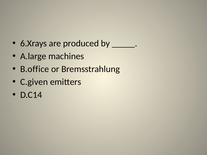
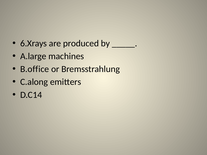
C.given: C.given -> C.along (34, 82)
